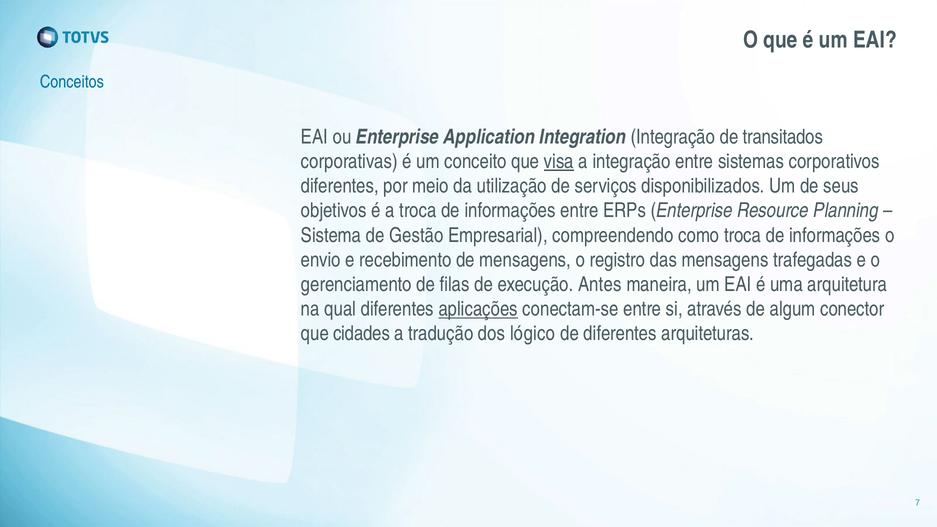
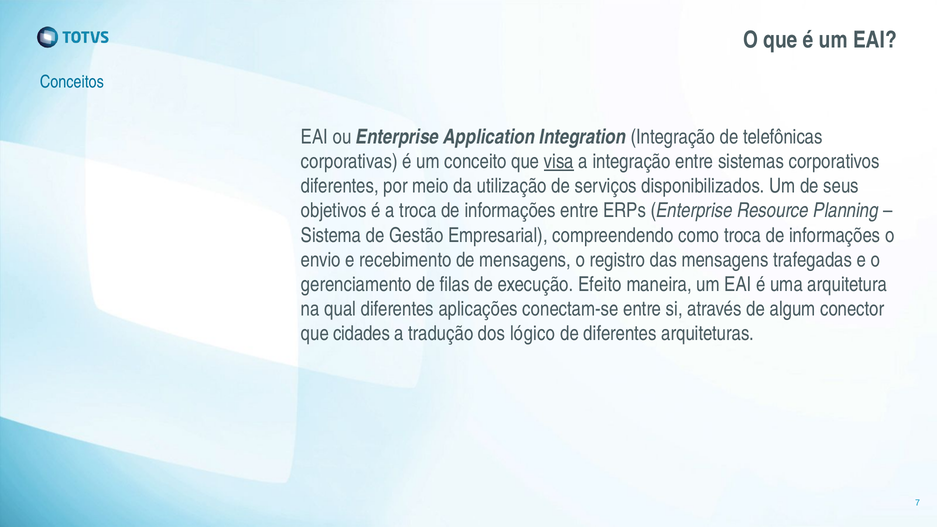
transitados: transitados -> telefônicas (783, 137)
Antes: Antes -> Efeito (600, 285)
aplicações underline: present -> none (478, 309)
